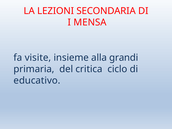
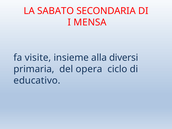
LEZIONI: LEZIONI -> SABATO (56, 11)
grandi: grandi -> diversi (124, 58)
critica: critica -> opera (89, 69)
